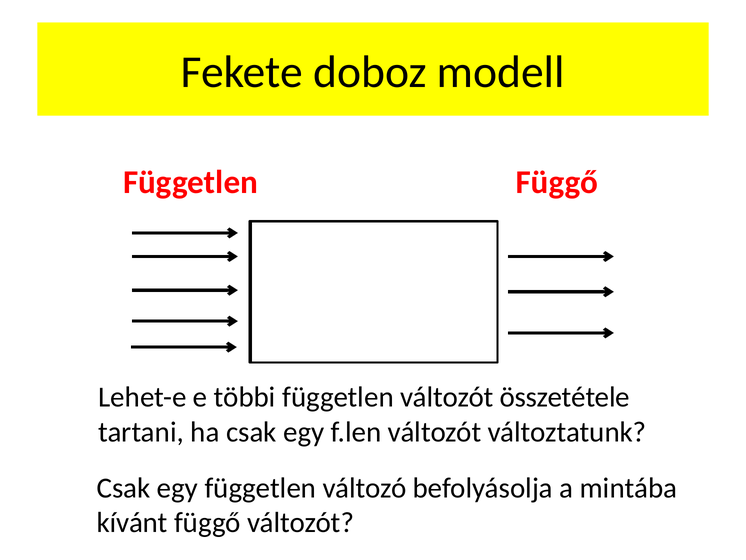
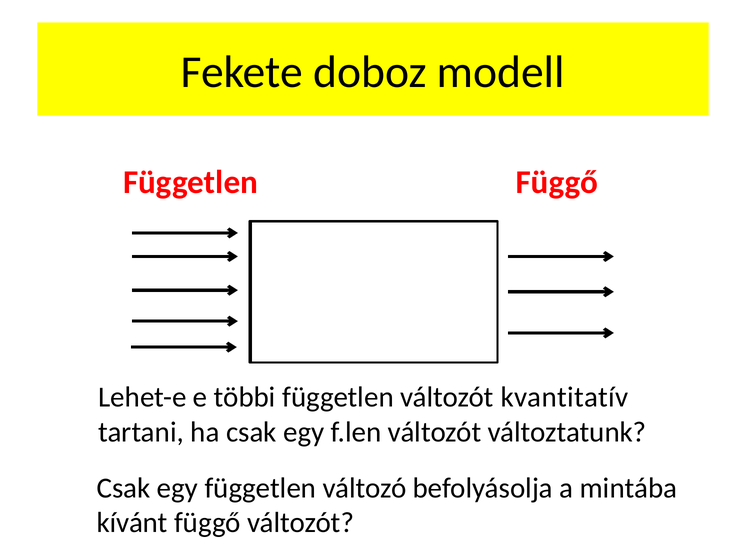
összetétele: összetétele -> kvantitatív (564, 397)
